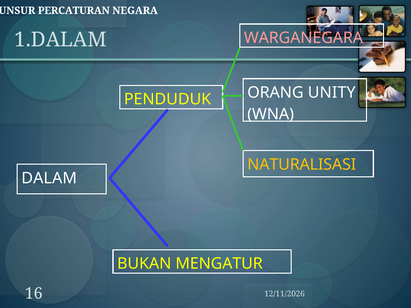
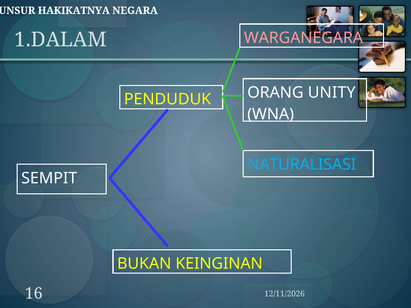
PERCATURAN: PERCATURAN -> HAKIKATNYA (74, 11)
NATURALISASI colour: yellow -> light blue (302, 165)
DALAM: DALAM -> SEMPIT (49, 178)
MENGATUR: MENGATUR -> KEINGINAN (219, 264)
